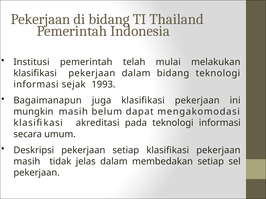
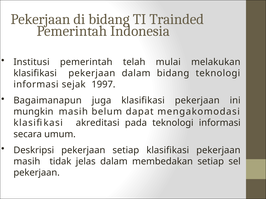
Thailand: Thailand -> Trainded (177, 19)
1993: 1993 -> 1997 (103, 85)
